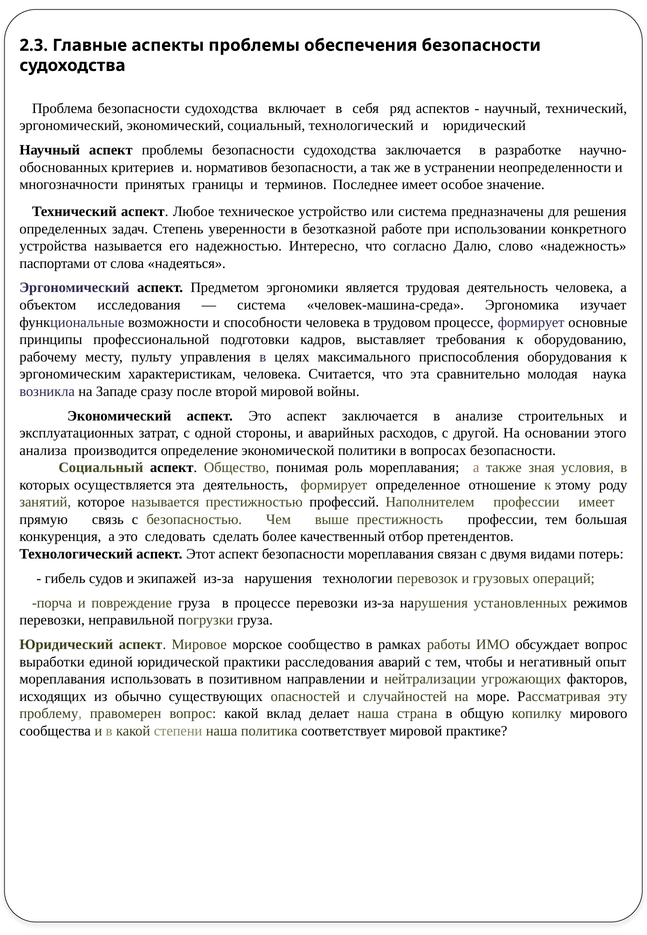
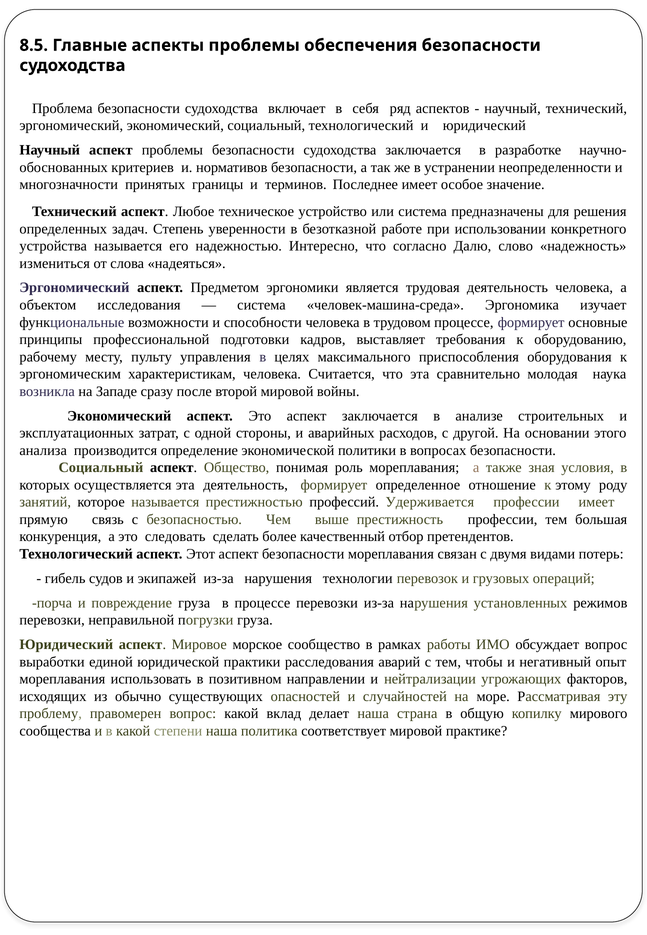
2.3: 2.3 -> 8.5 (34, 45)
паспортами: паспортами -> измениться (55, 263)
Наполнителем: Наполнителем -> Удерживается (430, 502)
